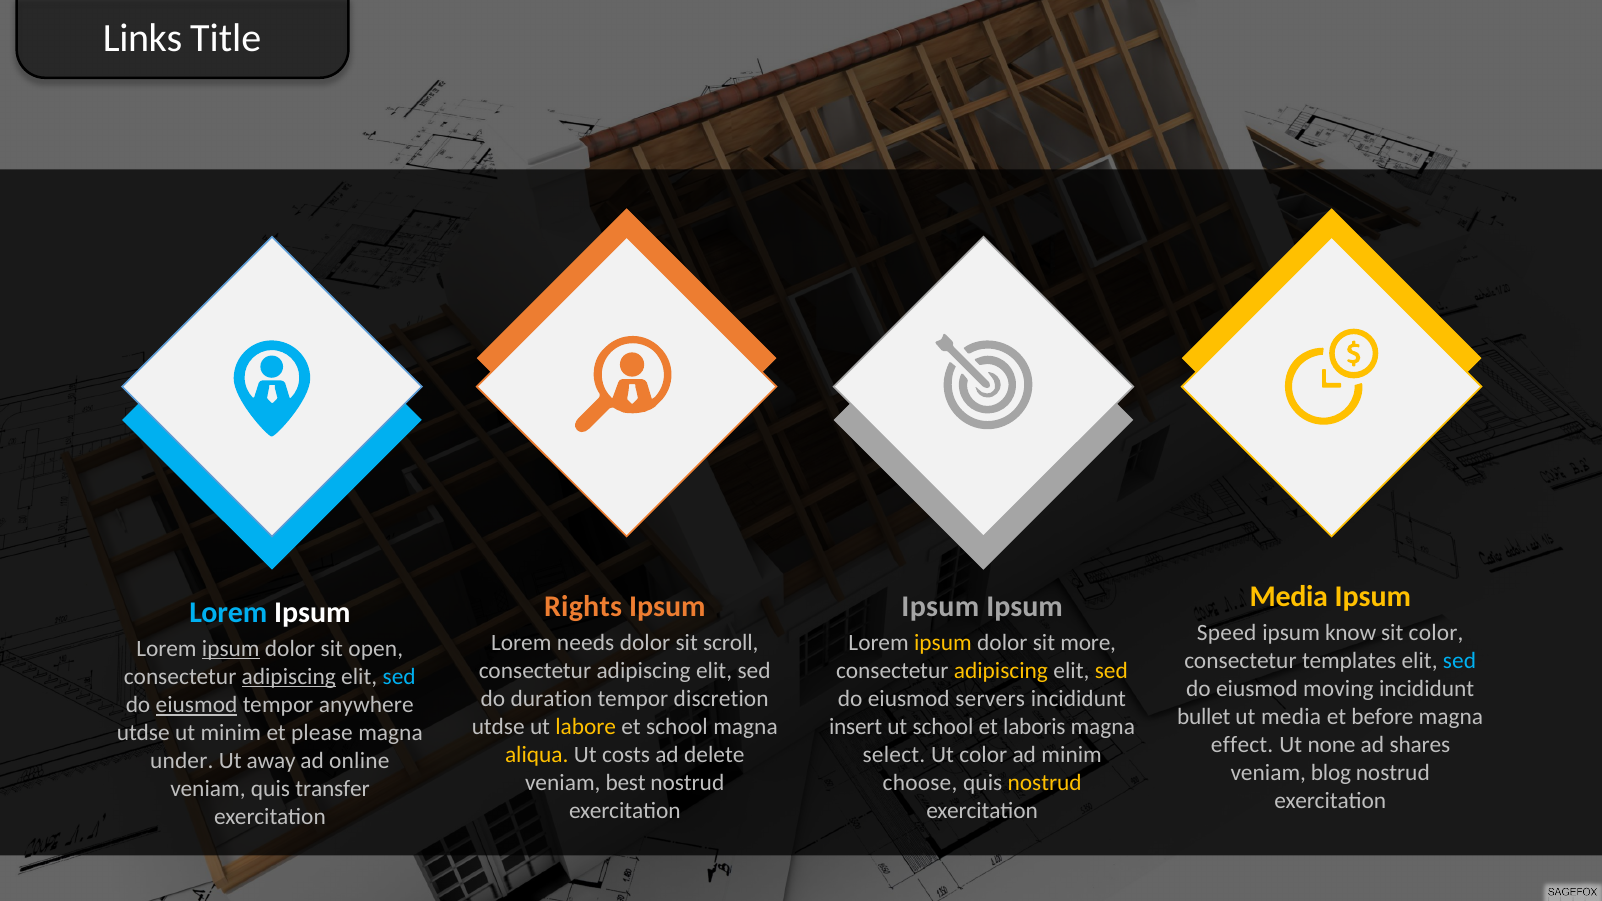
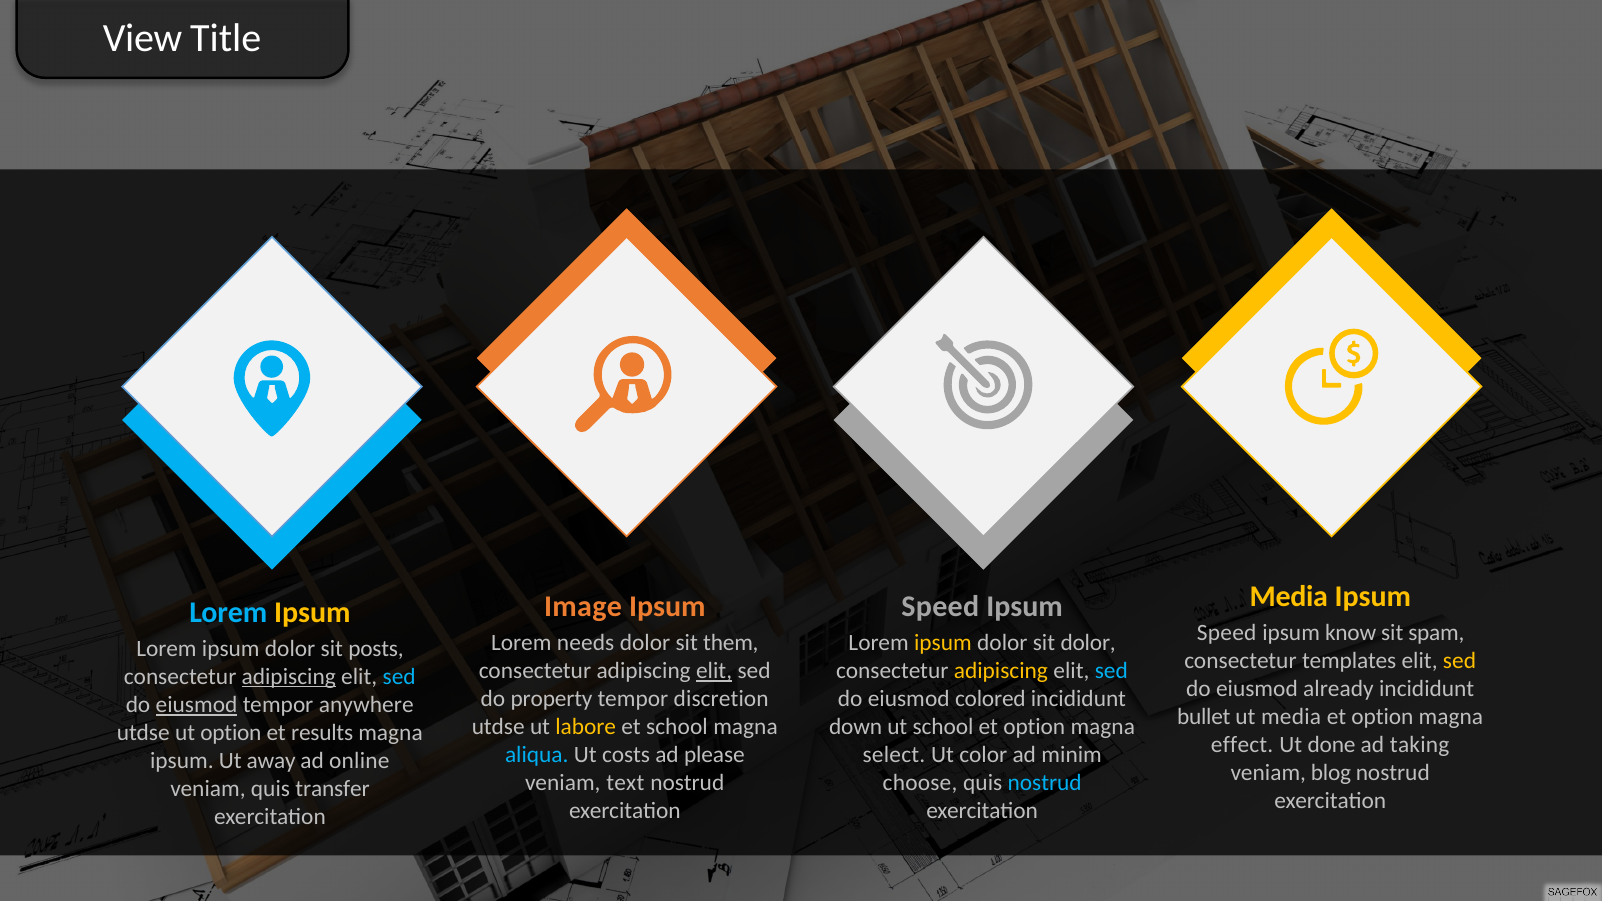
Links: Links -> View (143, 38)
Rights: Rights -> Image (583, 607)
Ipsum: Ipsum -> Speed (940, 607)
Ipsum colour: white -> yellow (312, 612)
sit color: color -> spam (1436, 633)
scroll: scroll -> them (731, 643)
sit more: more -> dolor (1088, 643)
ipsum underline: present -> none (231, 649)
open: open -> posts (376, 649)
sed colour: light blue -> yellow (1460, 661)
elit underline: none -> present (714, 671)
sed colour: yellow -> light blue (1111, 671)
moving: moving -> already (1338, 689)
duration: duration -> property (552, 699)
servers: servers -> colored (990, 699)
before: before -> option (1382, 717)
insert: insert -> down (856, 727)
laboris: laboris -> option (1034, 727)
ut minim: minim -> option (231, 733)
please: please -> results (322, 733)
none: none -> done (1332, 745)
shares: shares -> taking (1420, 745)
aliqua colour: yellow -> light blue (537, 755)
delete: delete -> please (714, 755)
under: under -> ipsum (182, 761)
best: best -> text (625, 783)
nostrud colour: yellow -> light blue (1045, 783)
